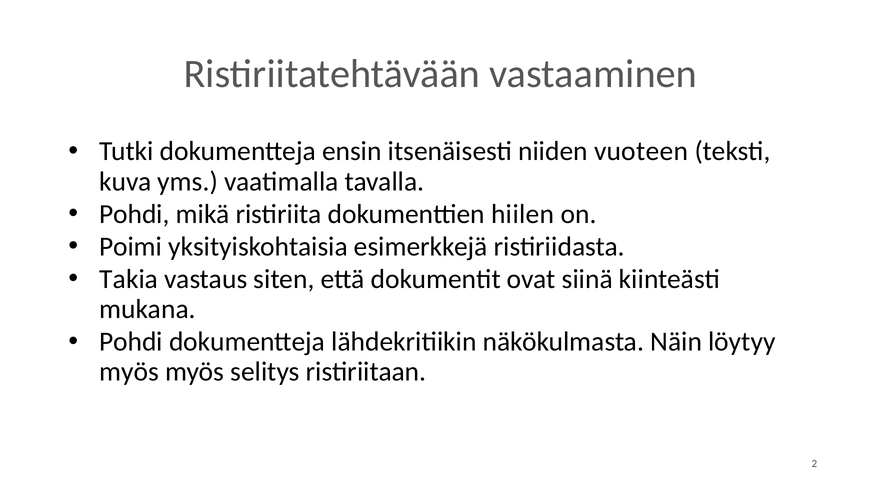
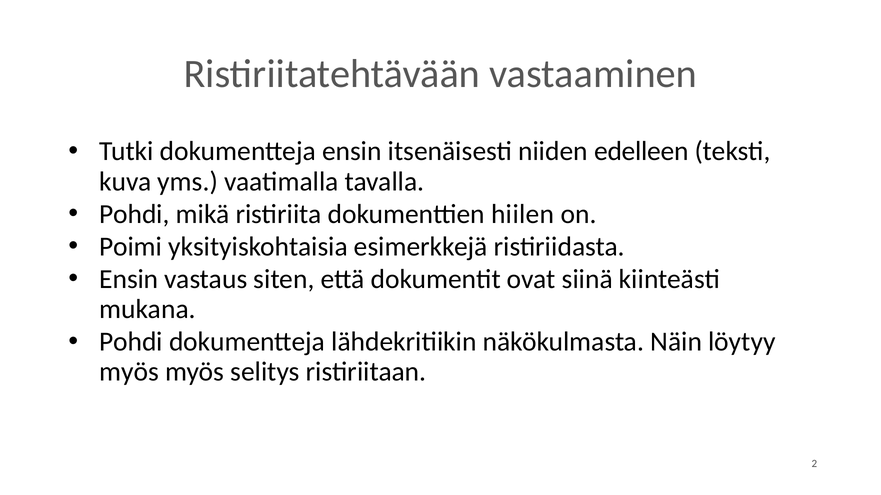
vuoteen: vuoteen -> edelleen (641, 152)
Takia: Takia -> Ensin (129, 279)
